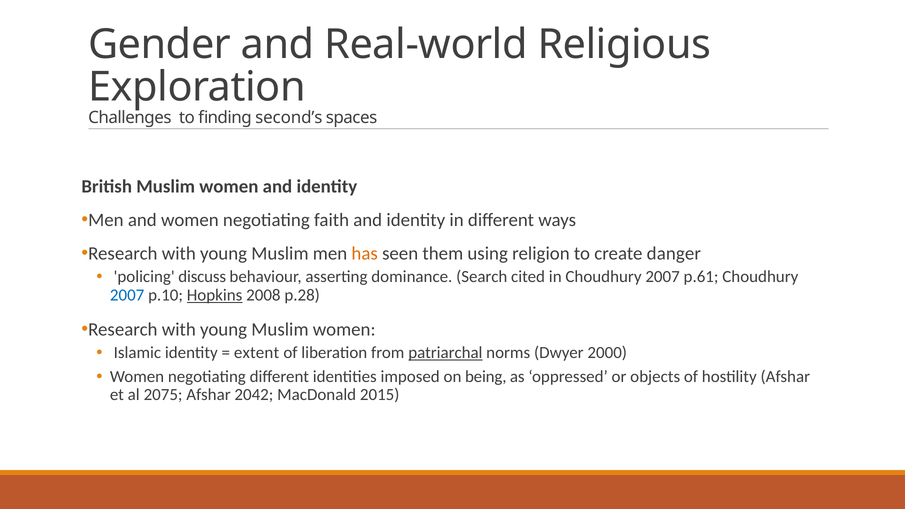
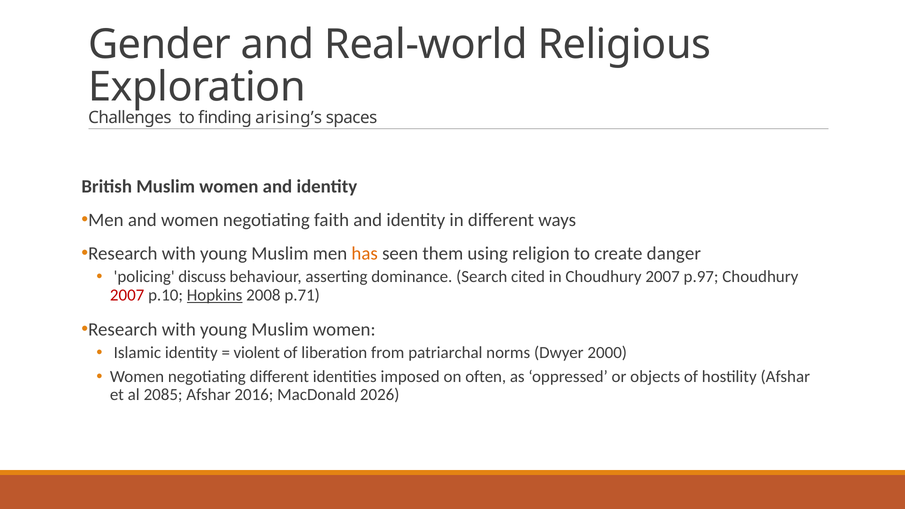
second’s: second’s -> arising’s (289, 117)
p.61: p.61 -> p.97 (701, 277)
2007 colour: blue -> red (127, 295)
p.28: p.28 -> p.71 (302, 295)
extent: extent -> violent (257, 353)
patriarchal underline: present -> none (445, 353)
being: being -> often (486, 377)
2075: 2075 -> 2085 (163, 395)
2042: 2042 -> 2016 (254, 395)
2015: 2015 -> 2026 (380, 395)
